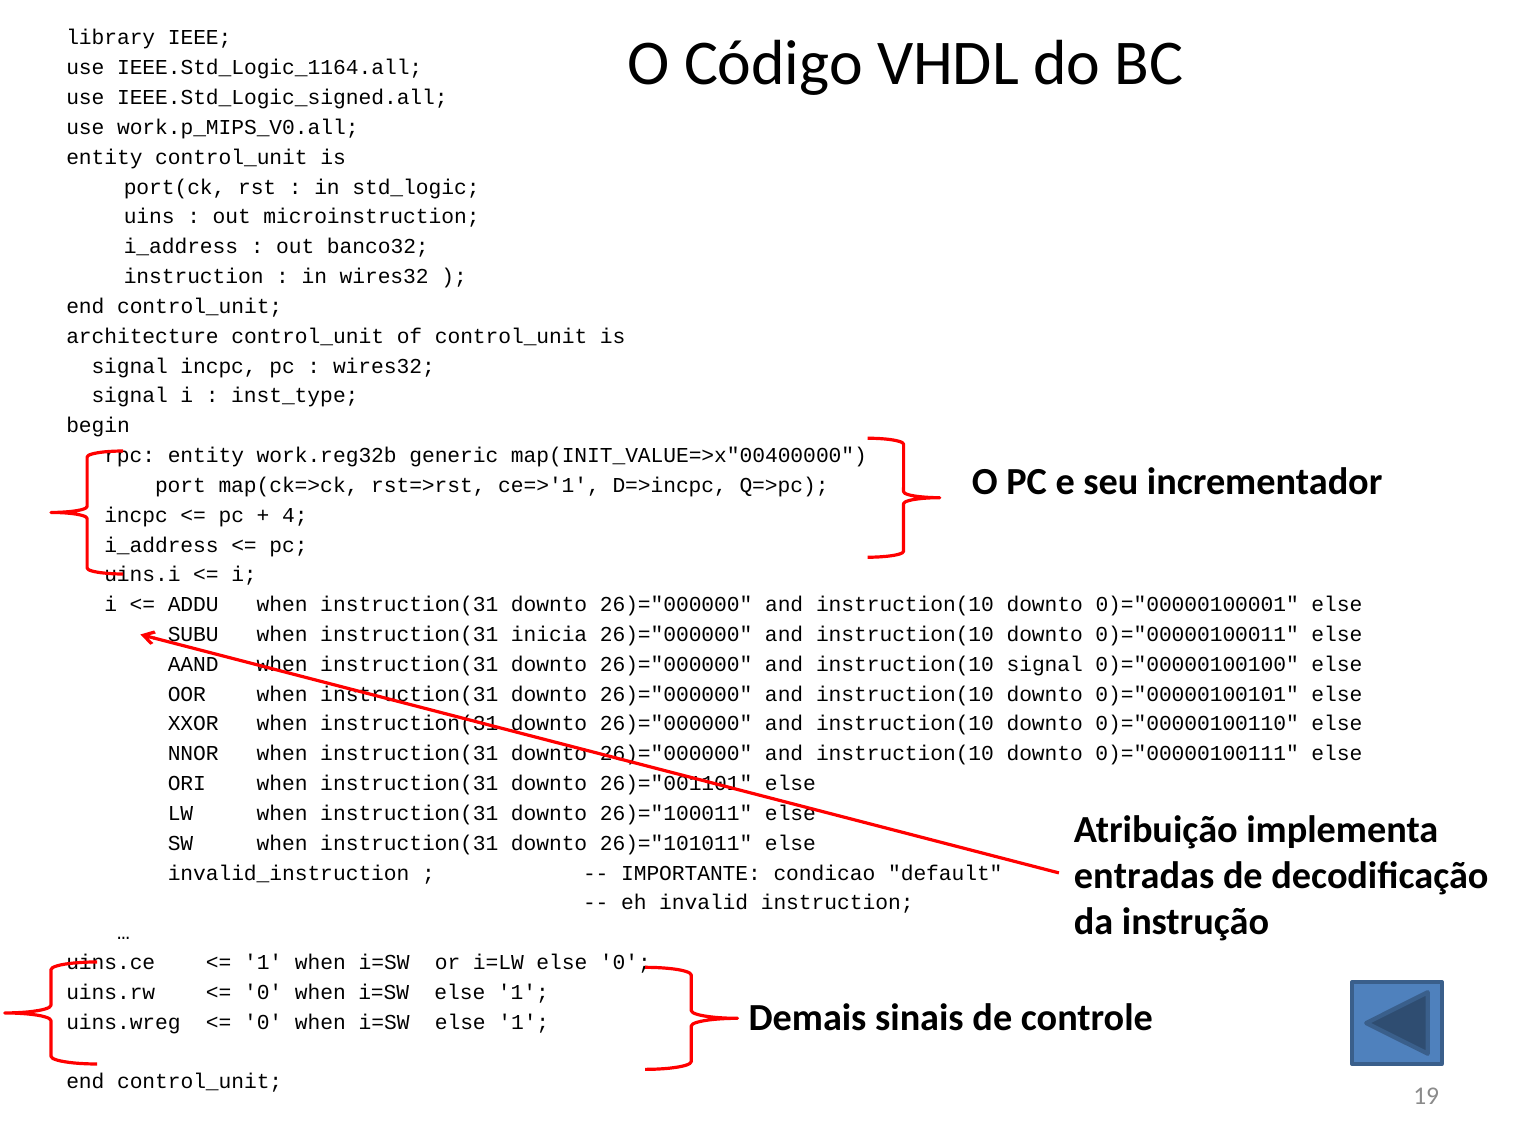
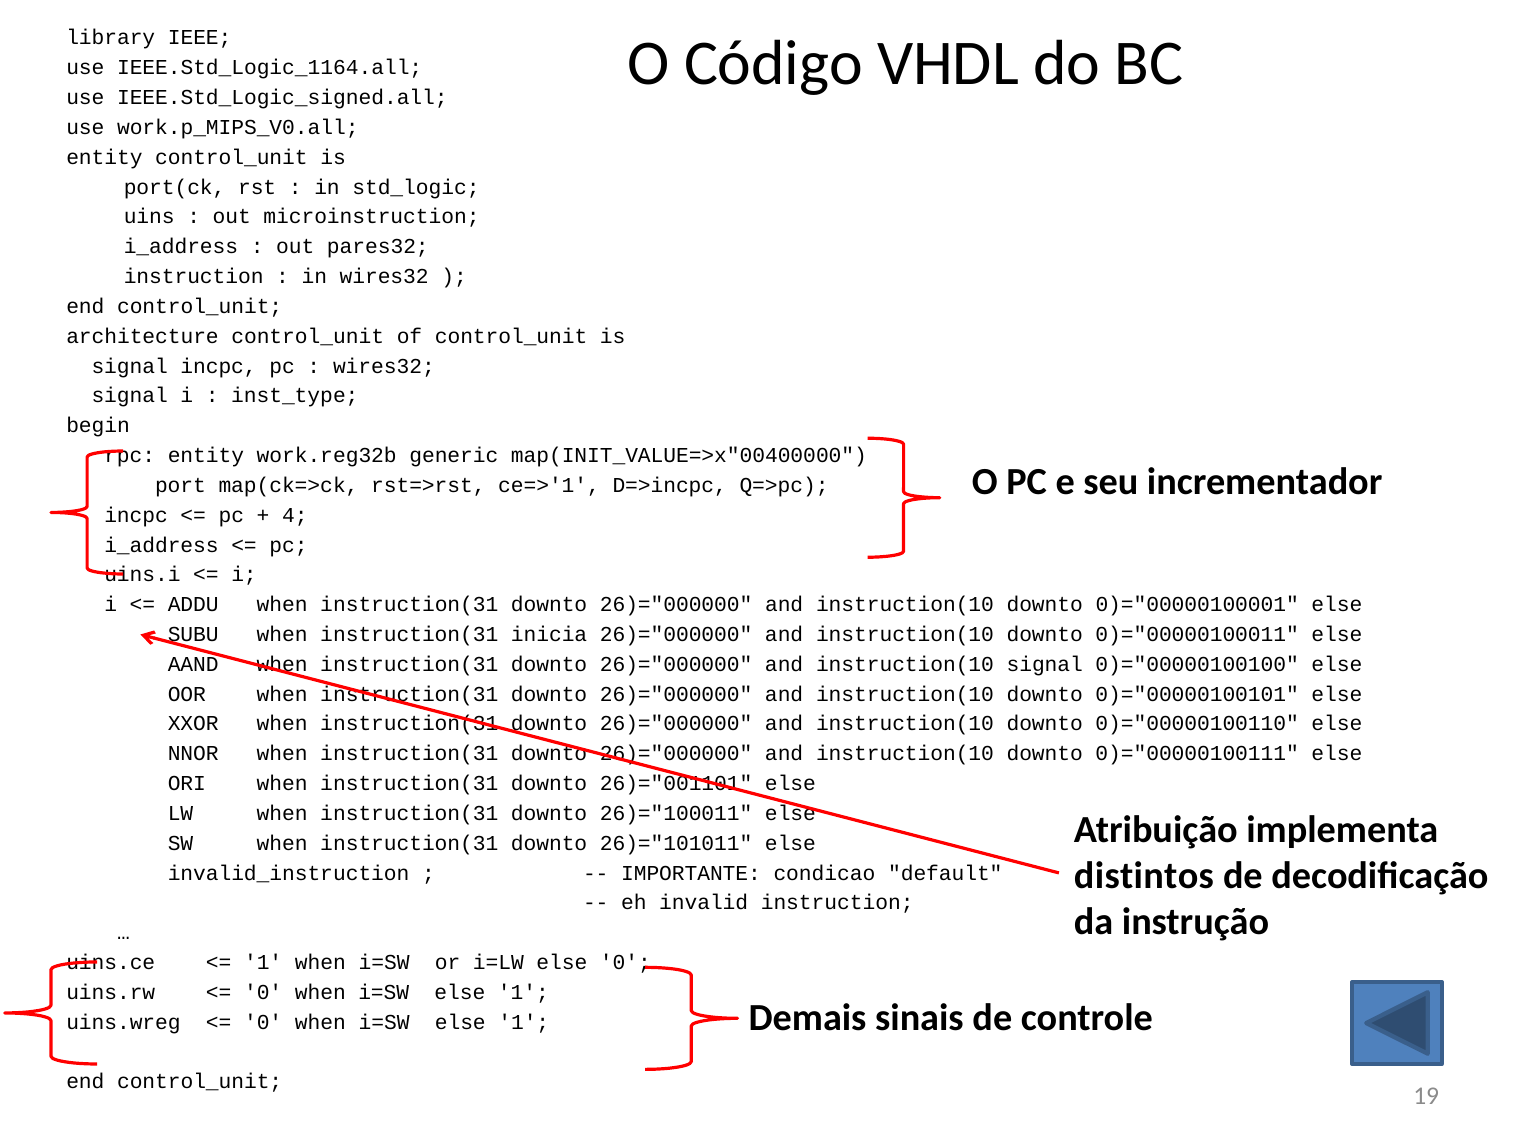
banco32: banco32 -> pares32 (378, 247)
entradas: entradas -> distintos (1144, 876)
